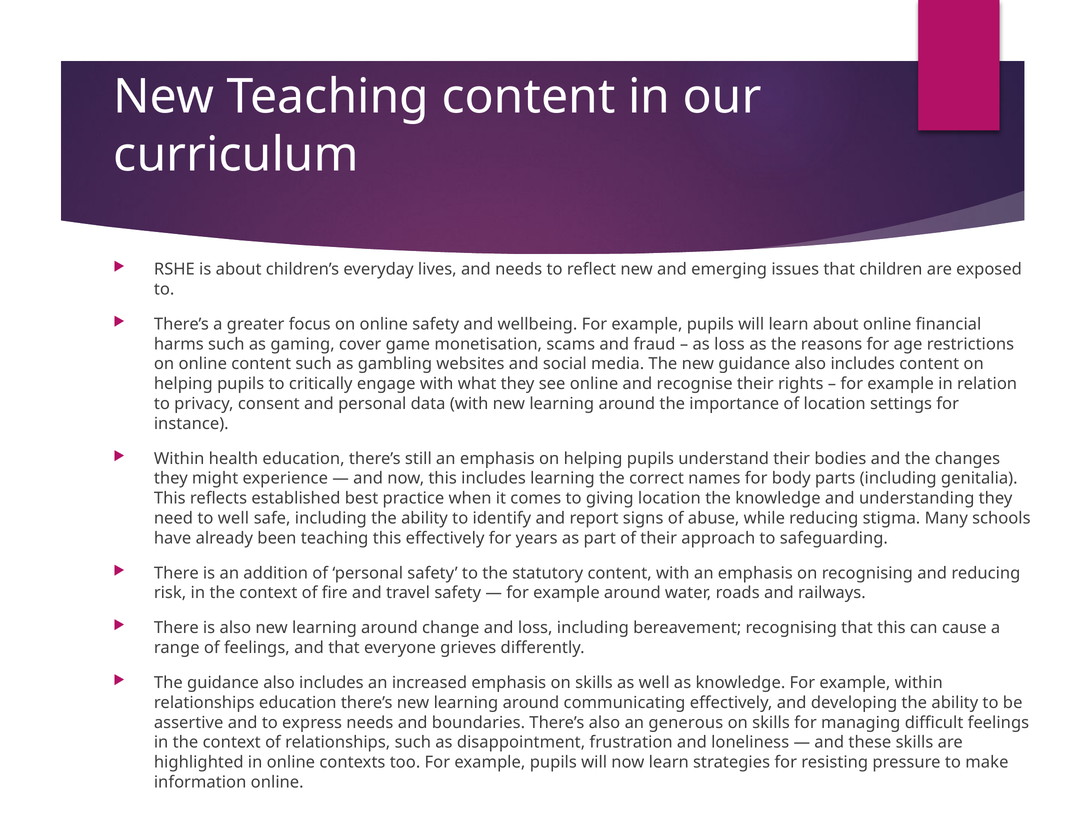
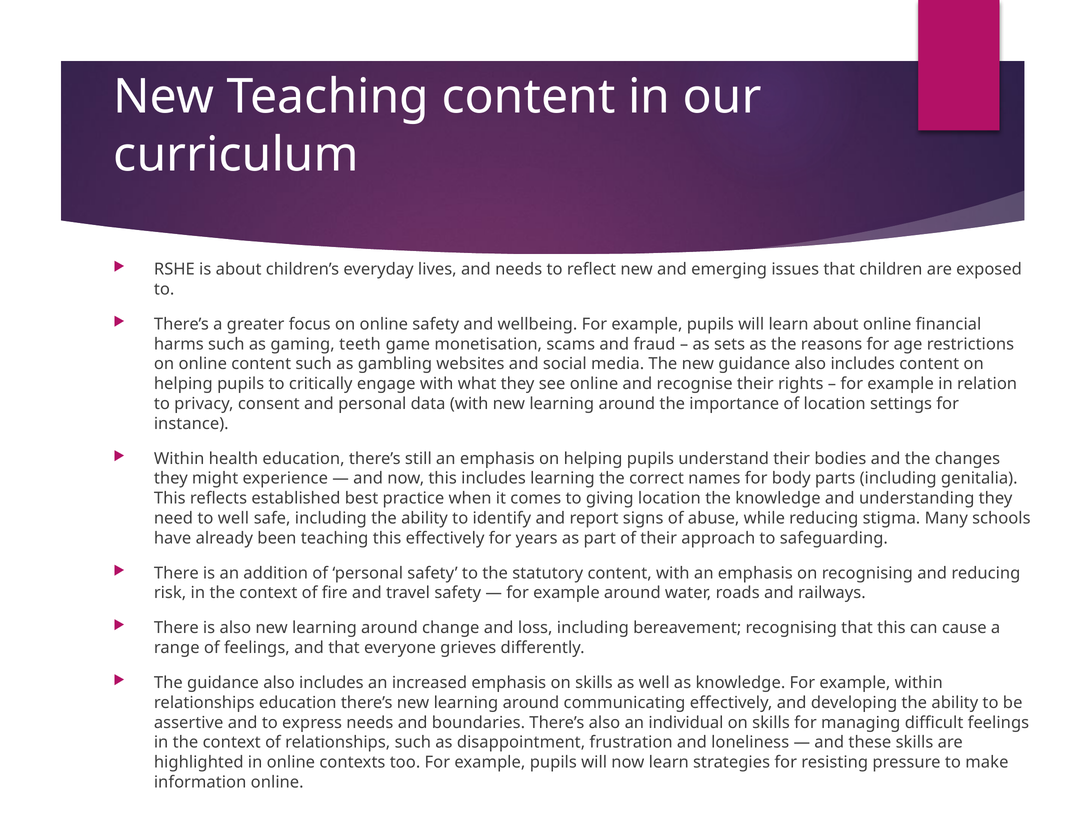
cover: cover -> teeth (360, 344)
as loss: loss -> sets (730, 344)
generous: generous -> individual (686, 723)
